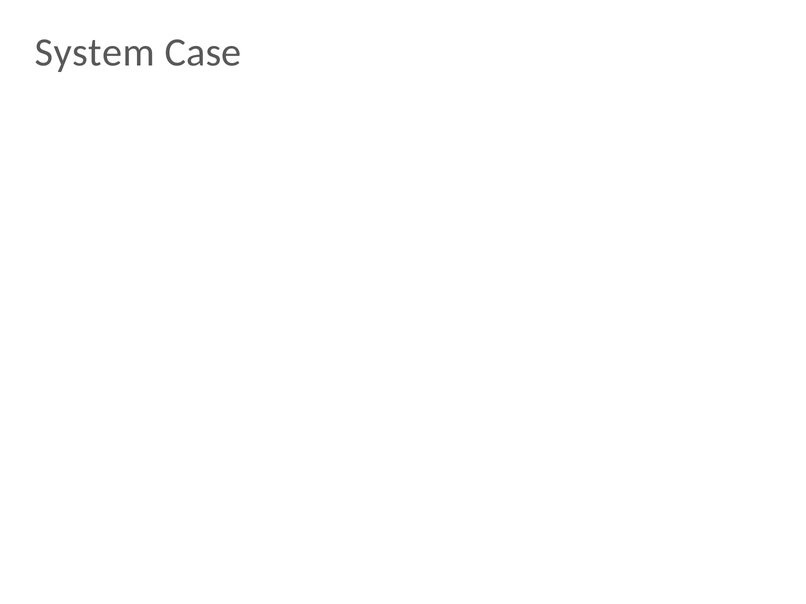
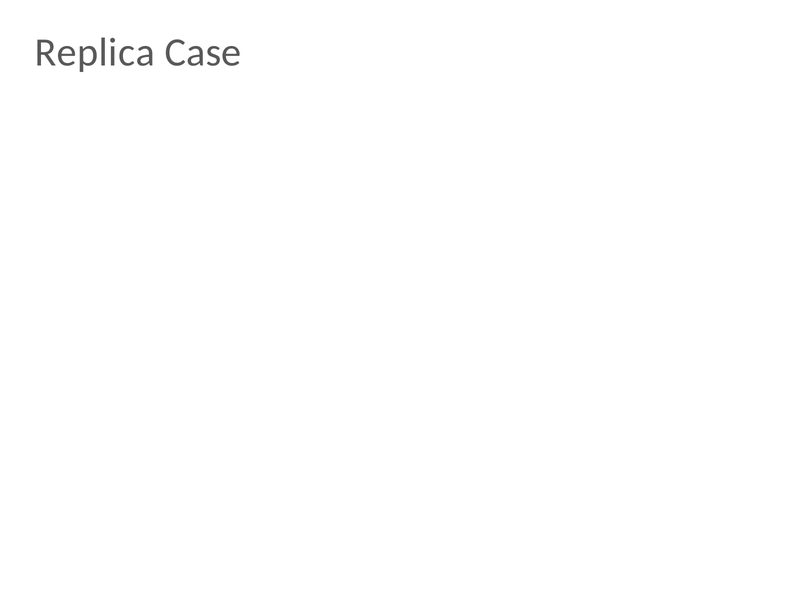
System: System -> Replica (95, 53)
